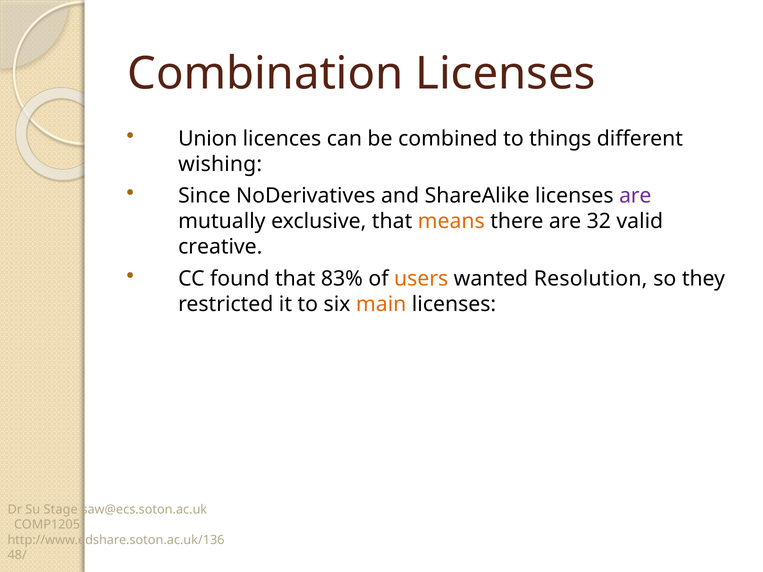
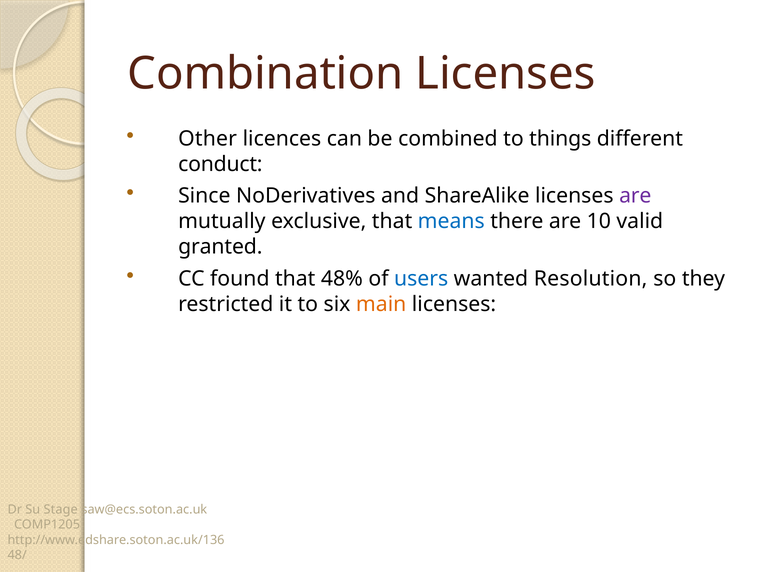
Union: Union -> Other (208, 139)
wishing: wishing -> conduct (220, 164)
means colour: orange -> blue (451, 221)
32: 32 -> 10 (599, 221)
creative: creative -> granted (220, 247)
83%: 83% -> 48% (342, 279)
users colour: orange -> blue (421, 279)
